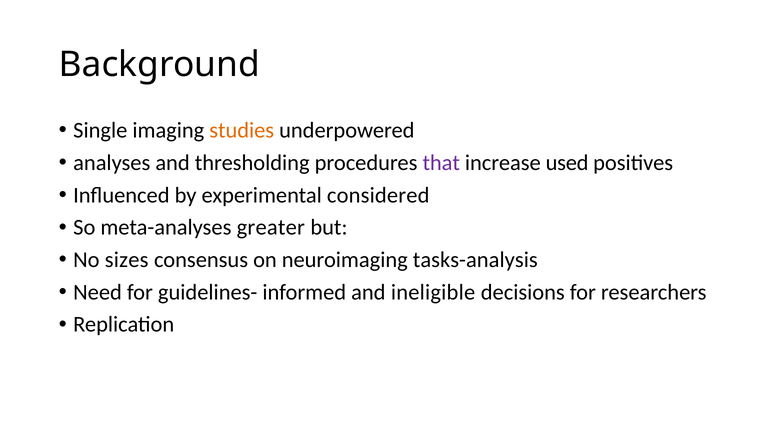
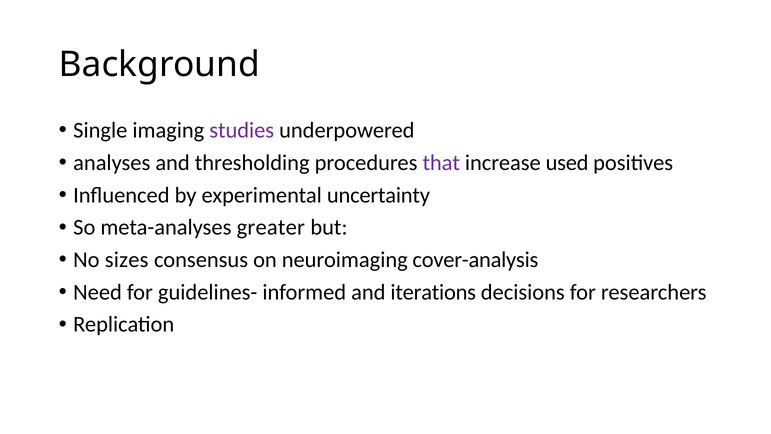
studies colour: orange -> purple (242, 130)
considered: considered -> uncertainty (378, 195)
tasks-analysis: tasks-analysis -> cover-analysis (475, 260)
ineligible: ineligible -> iterations (433, 292)
